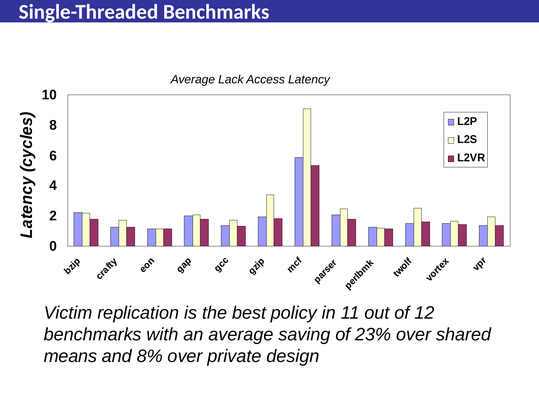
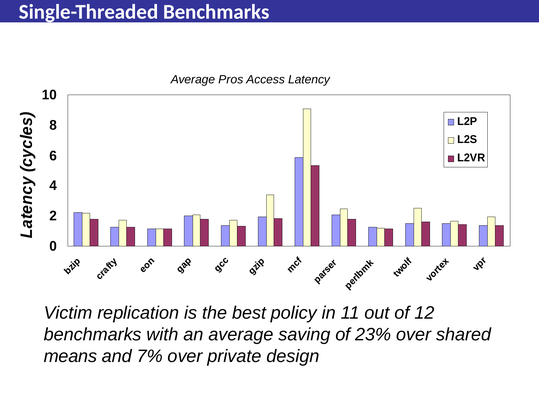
Lack: Lack -> Pros (231, 80)
8%: 8% -> 7% (150, 356)
